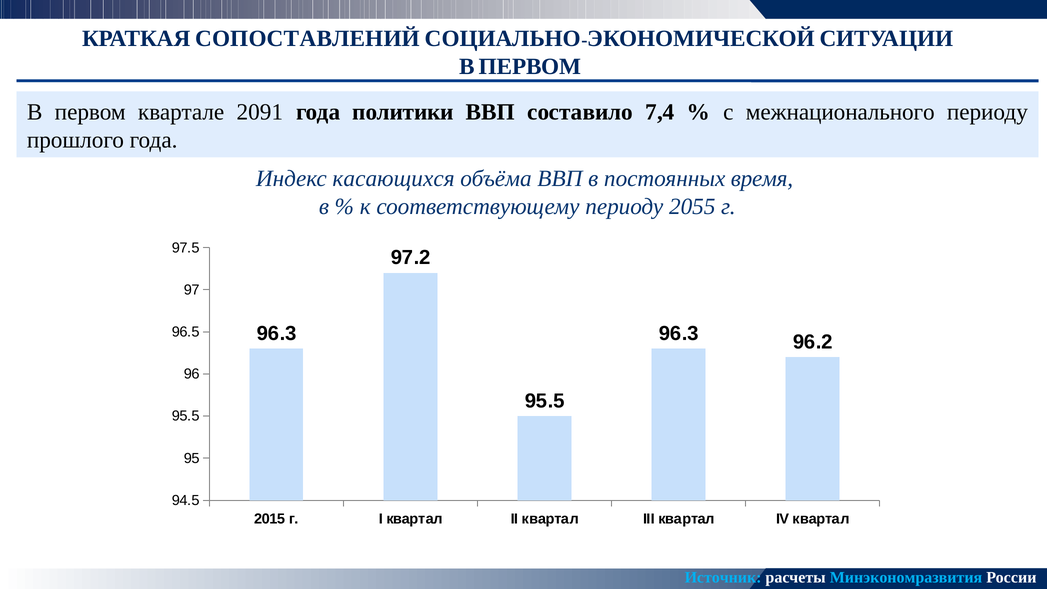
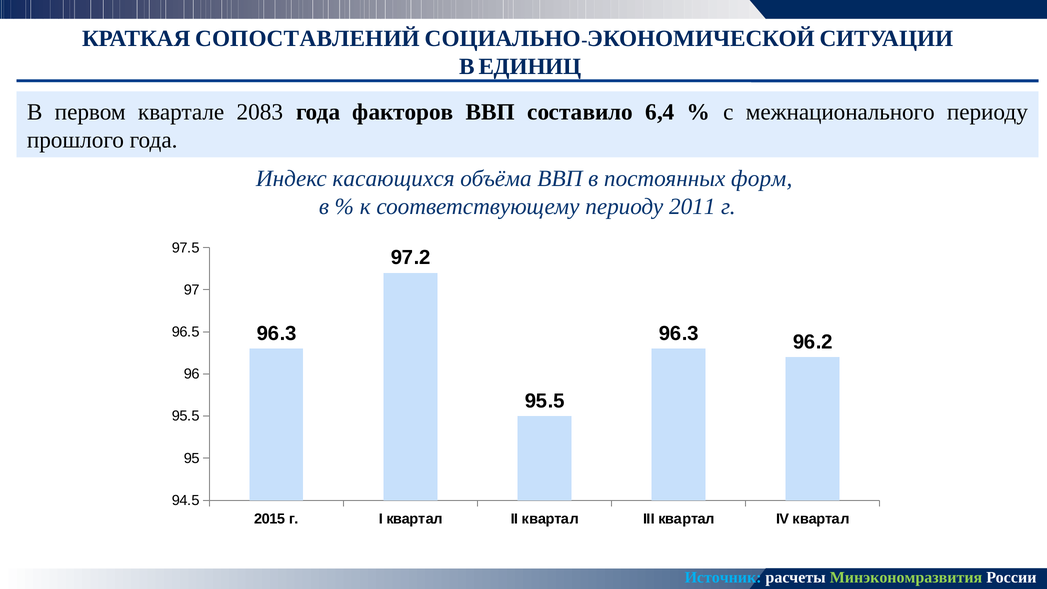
ПЕРВОМ: ПЕРВОМ -> ЕДИНИЦ (530, 67)
2091: 2091 -> 2083 (260, 112)
политики: политики -> факторов (403, 112)
7,4: 7,4 -> 6,4 (660, 112)
время: время -> форм (762, 179)
2055: 2055 -> 2011 (692, 206)
Минэкономразвития colour: light blue -> light green (906, 577)
